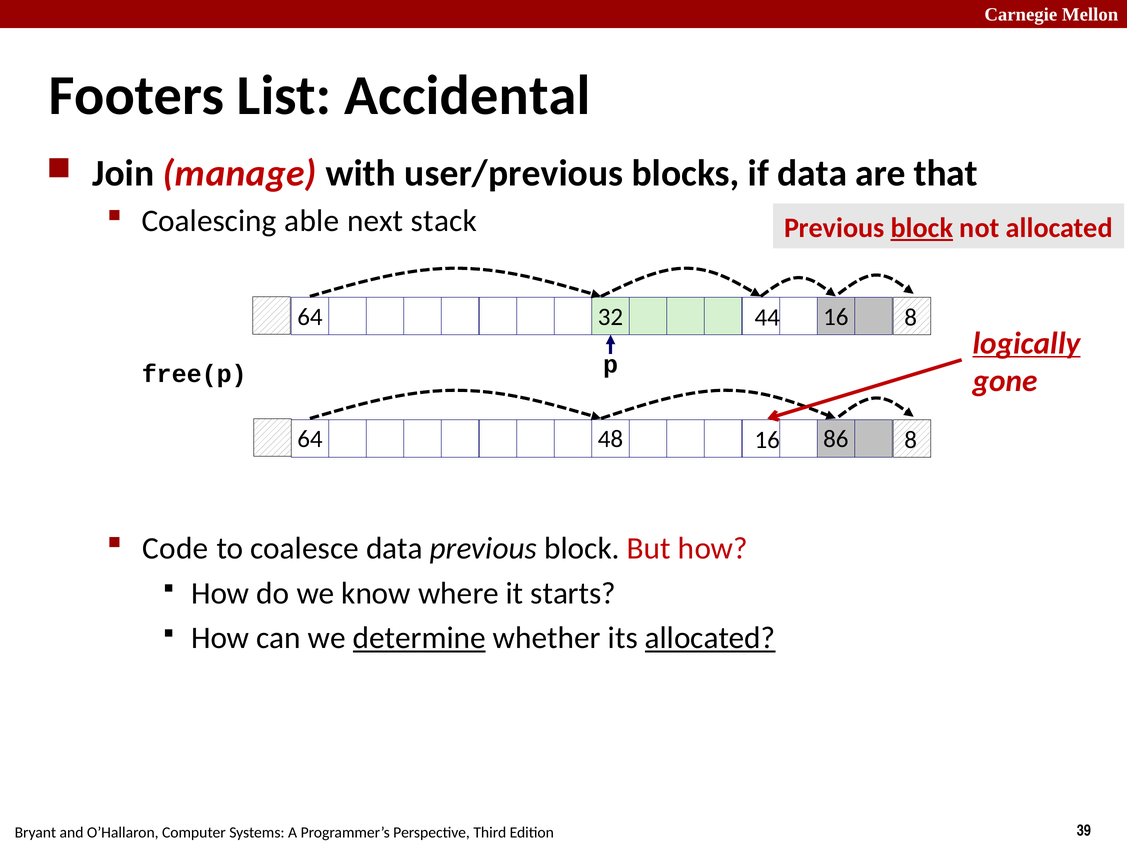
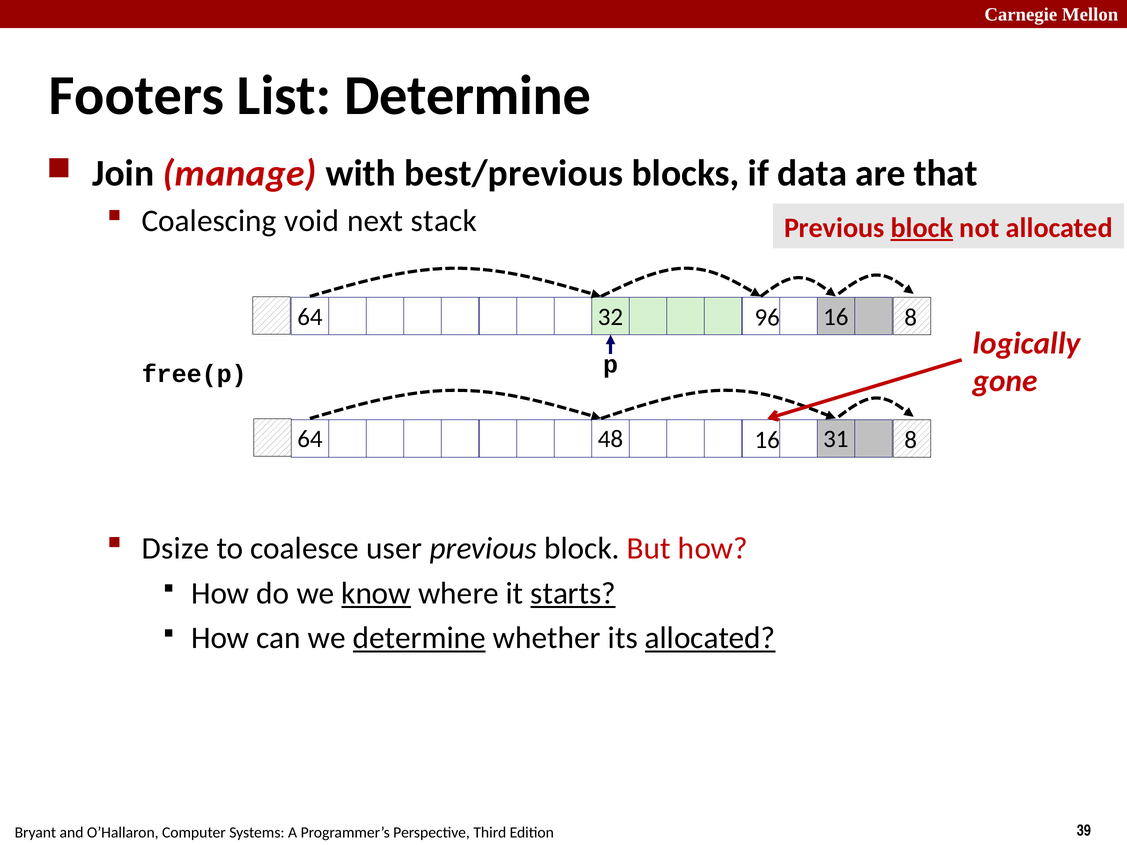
List Accidental: Accidental -> Determine (468, 96)
user/previous: user/previous -> best/previous (514, 173)
able: able -> void (312, 221)
44: 44 -> 96 (767, 318)
logically underline: present -> none (1027, 343)
86: 86 -> 31 (836, 439)
Code: Code -> Dsize (176, 549)
coalesce data: data -> user (394, 549)
know underline: none -> present (376, 594)
starts underline: none -> present (573, 594)
